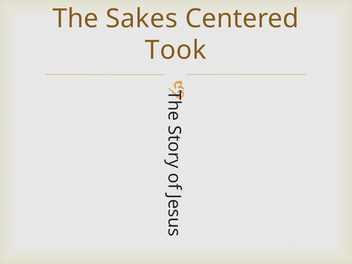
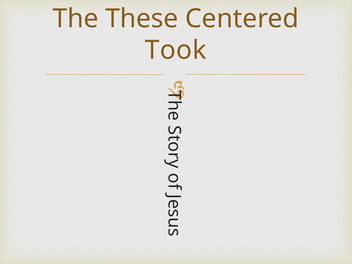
Sakes: Sakes -> These (142, 19)
